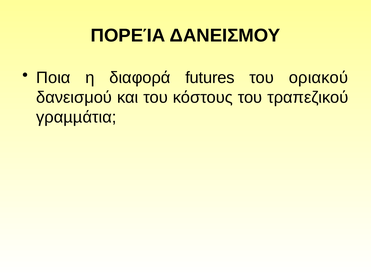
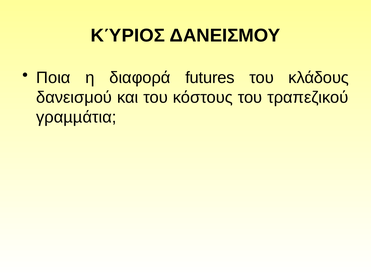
ΠΟΡΕΊΑ: ΠΟΡΕΊΑ -> ΚΎΡΙΟΣ (128, 36)
οριακού: οριακού -> κλάδους (319, 78)
